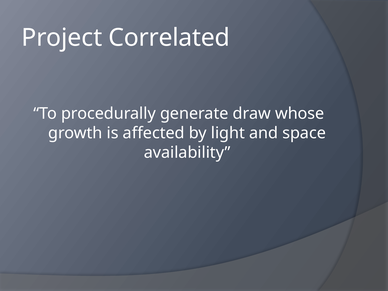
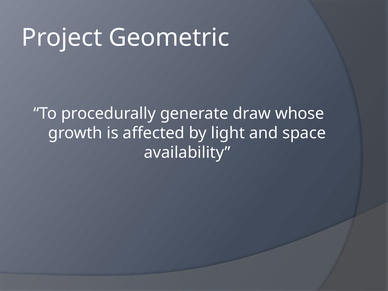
Correlated: Correlated -> Geometric (169, 38)
